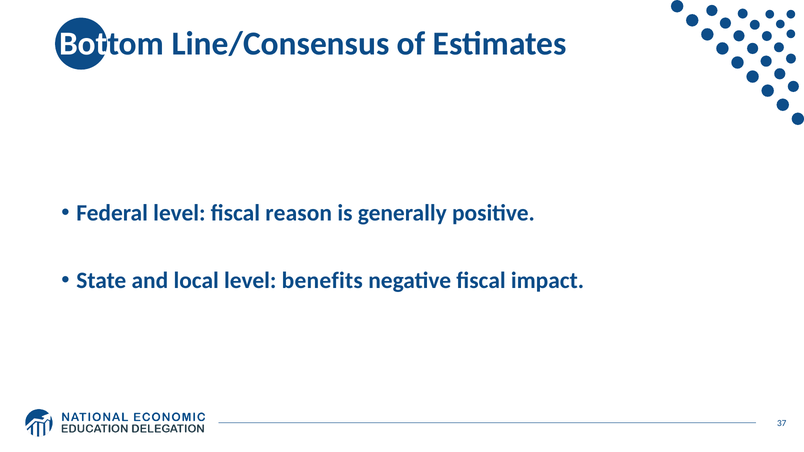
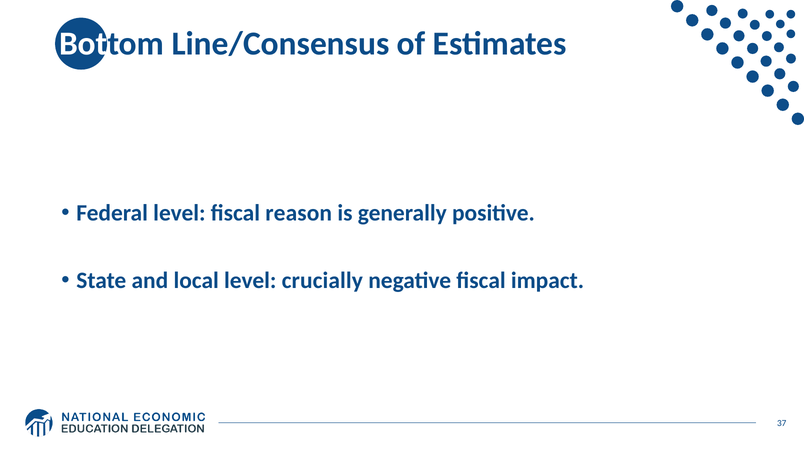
benefits: benefits -> crucially (322, 281)
